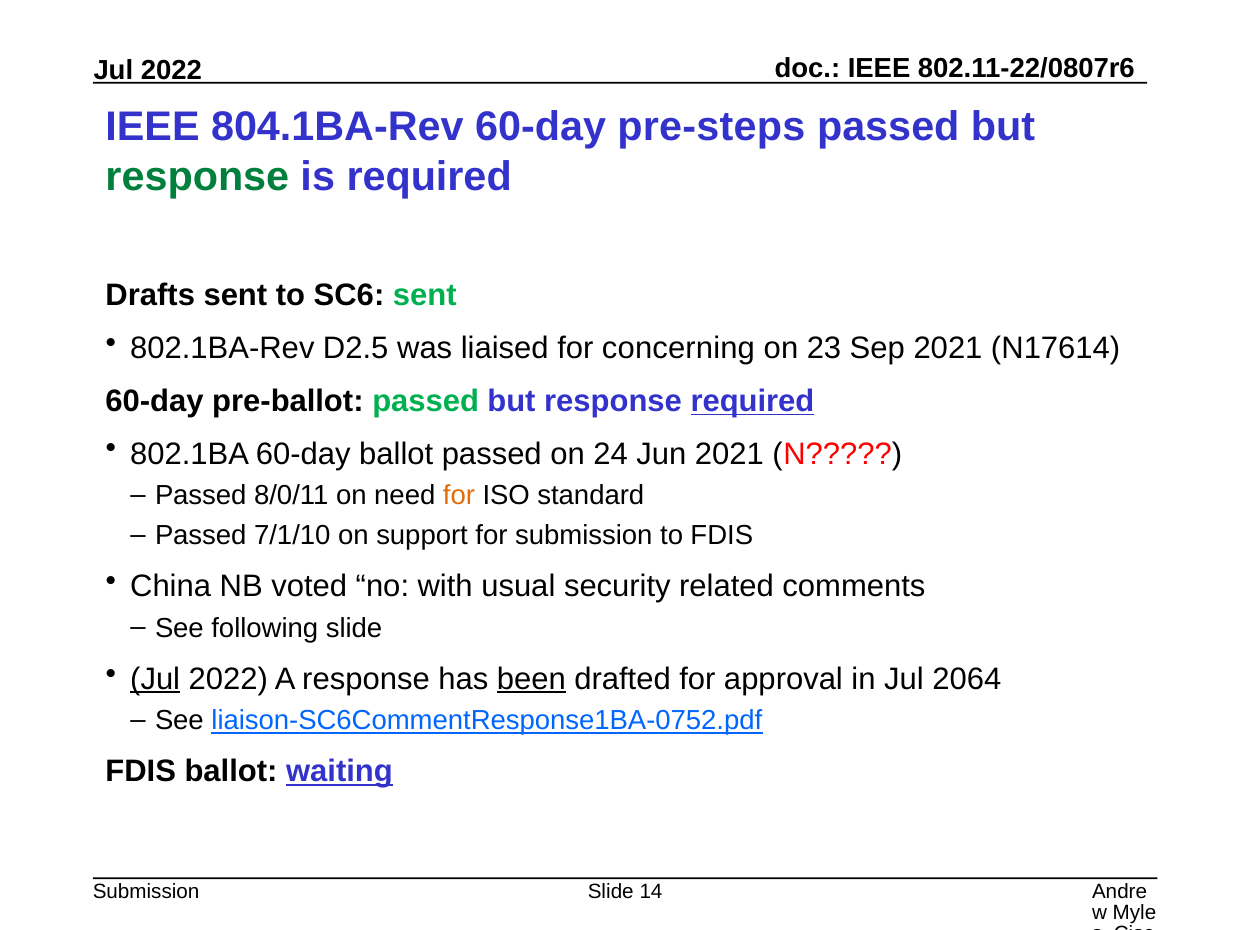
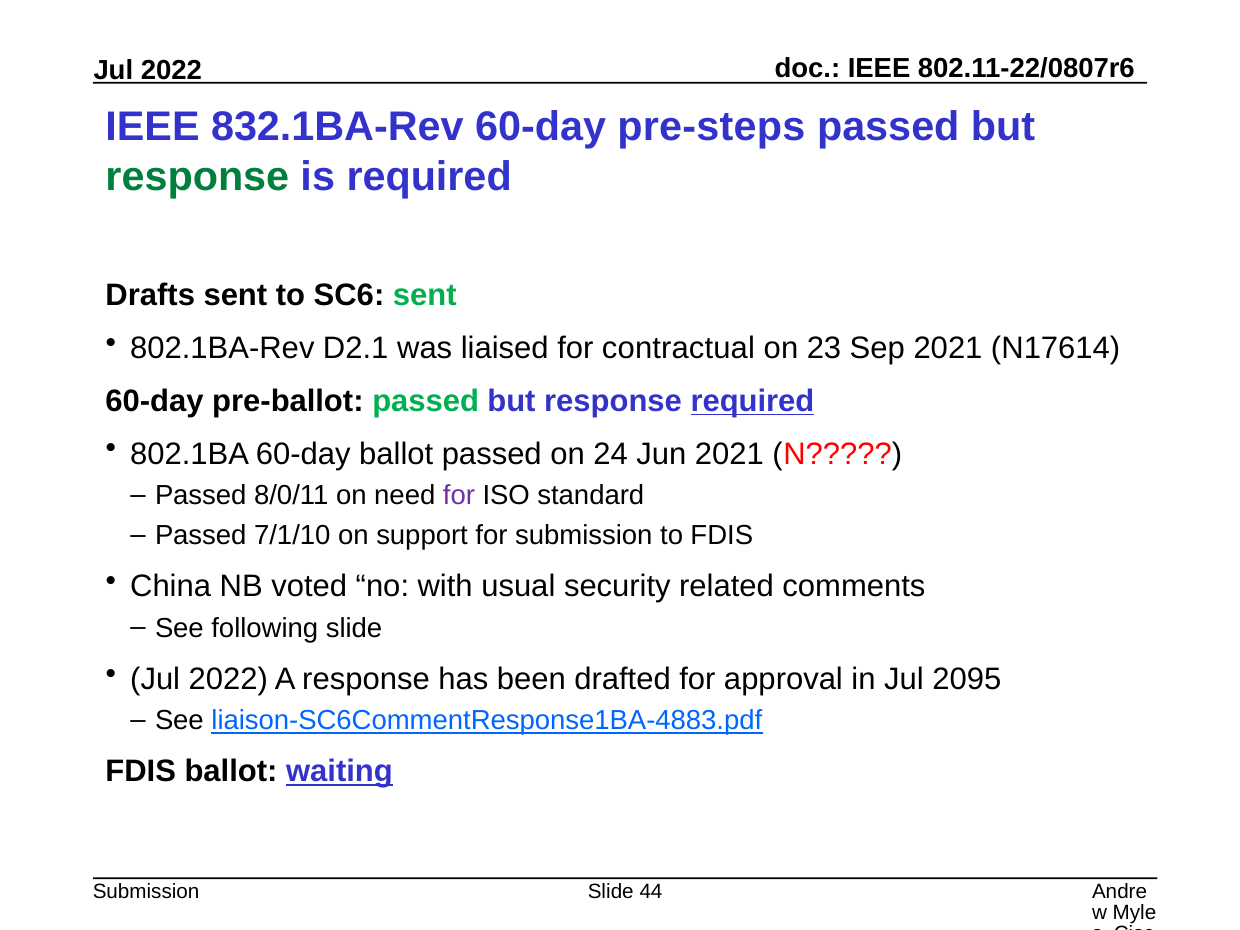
804.1BA-Rev: 804.1BA-Rev -> 832.1BA-Rev (337, 127)
D2.5: D2.5 -> D2.1 (356, 348)
concerning: concerning -> contractual (678, 348)
for colour: orange -> purple (459, 496)
Jul underline: present -> none (155, 679)
been underline: present -> none (531, 679)
2064: 2064 -> 2095 (967, 679)
liaison-SC6CommentResponse1BA-0752.pdf: liaison-SC6CommentResponse1BA-0752.pdf -> liaison-SC6CommentResponse1BA-4883.pdf (487, 721)
14: 14 -> 44 (651, 892)
